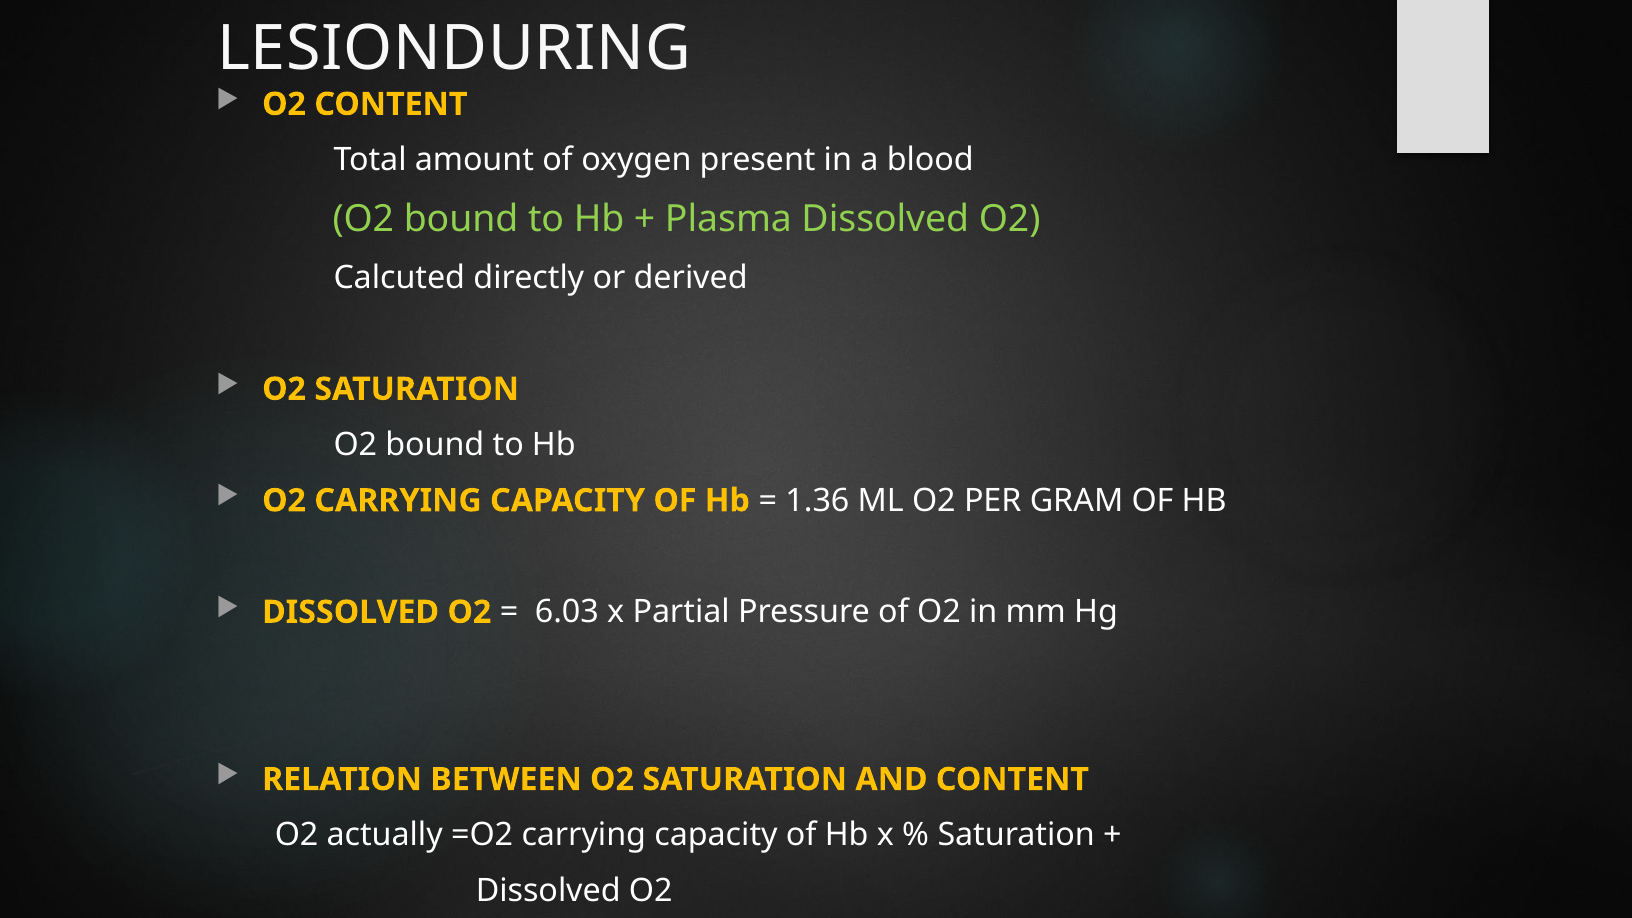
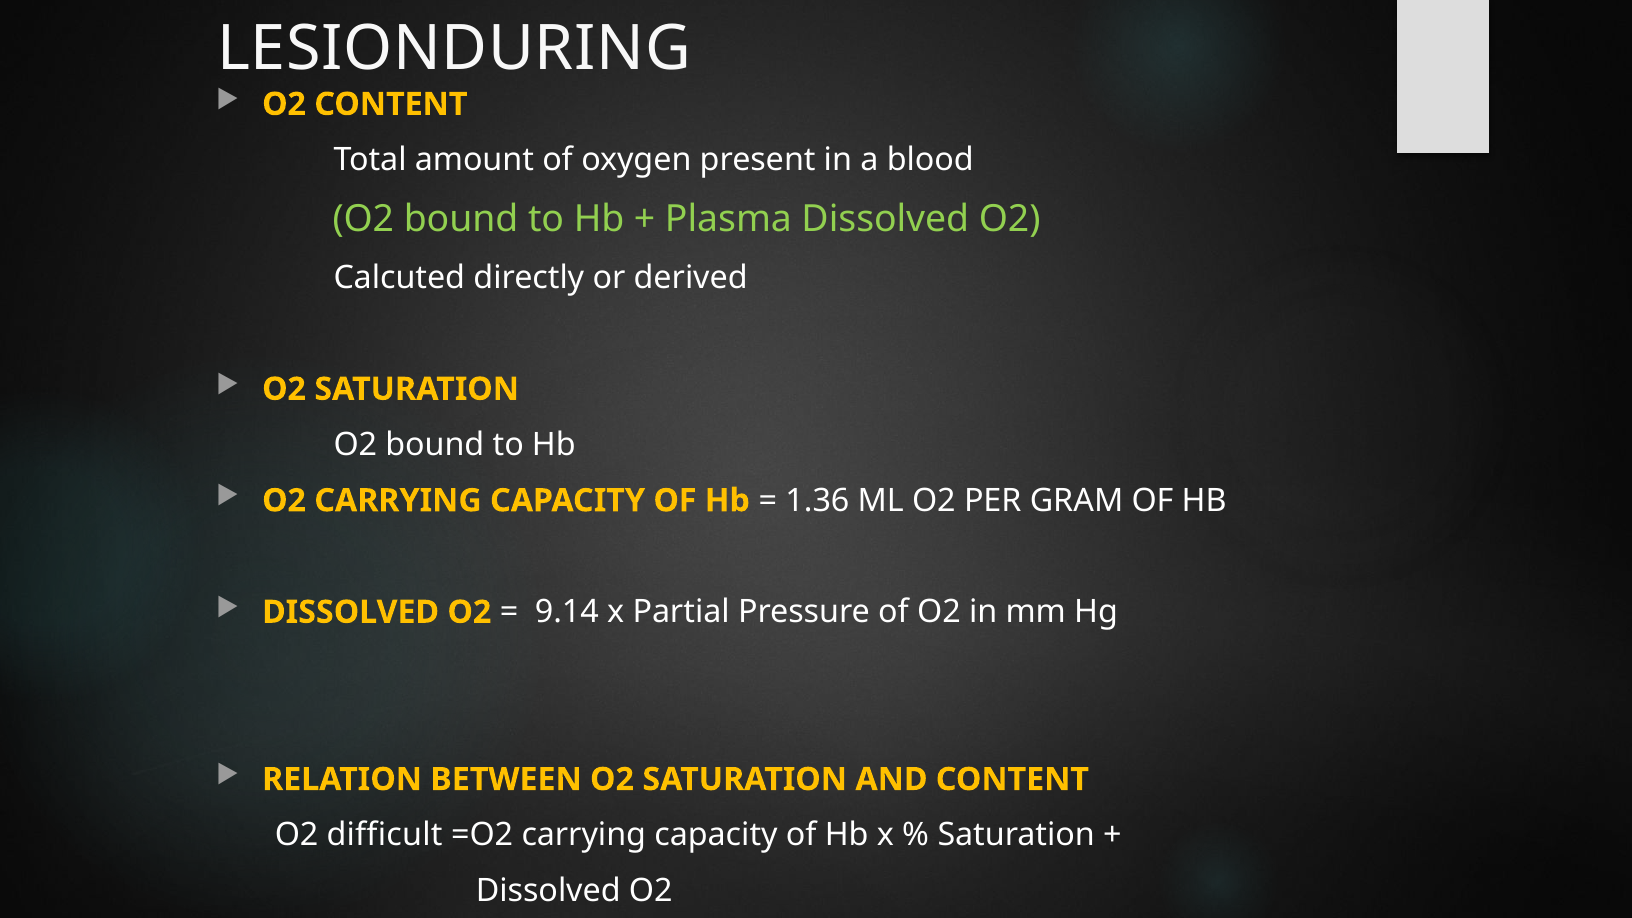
6.03: 6.03 -> 9.14 (567, 612)
actually: actually -> difficult (385, 835)
